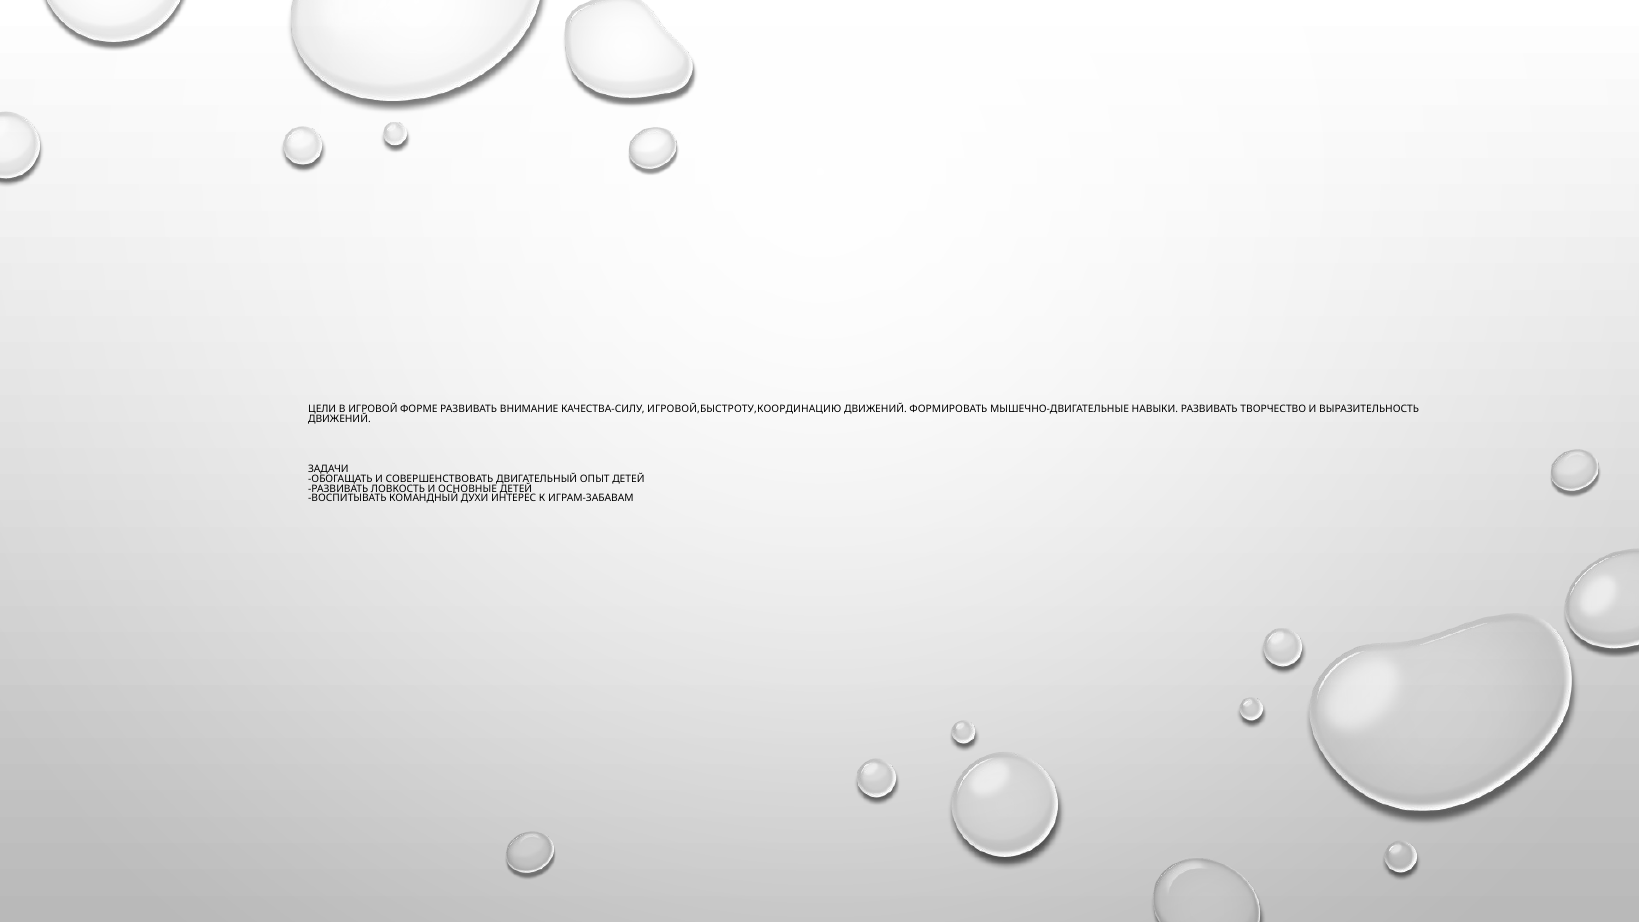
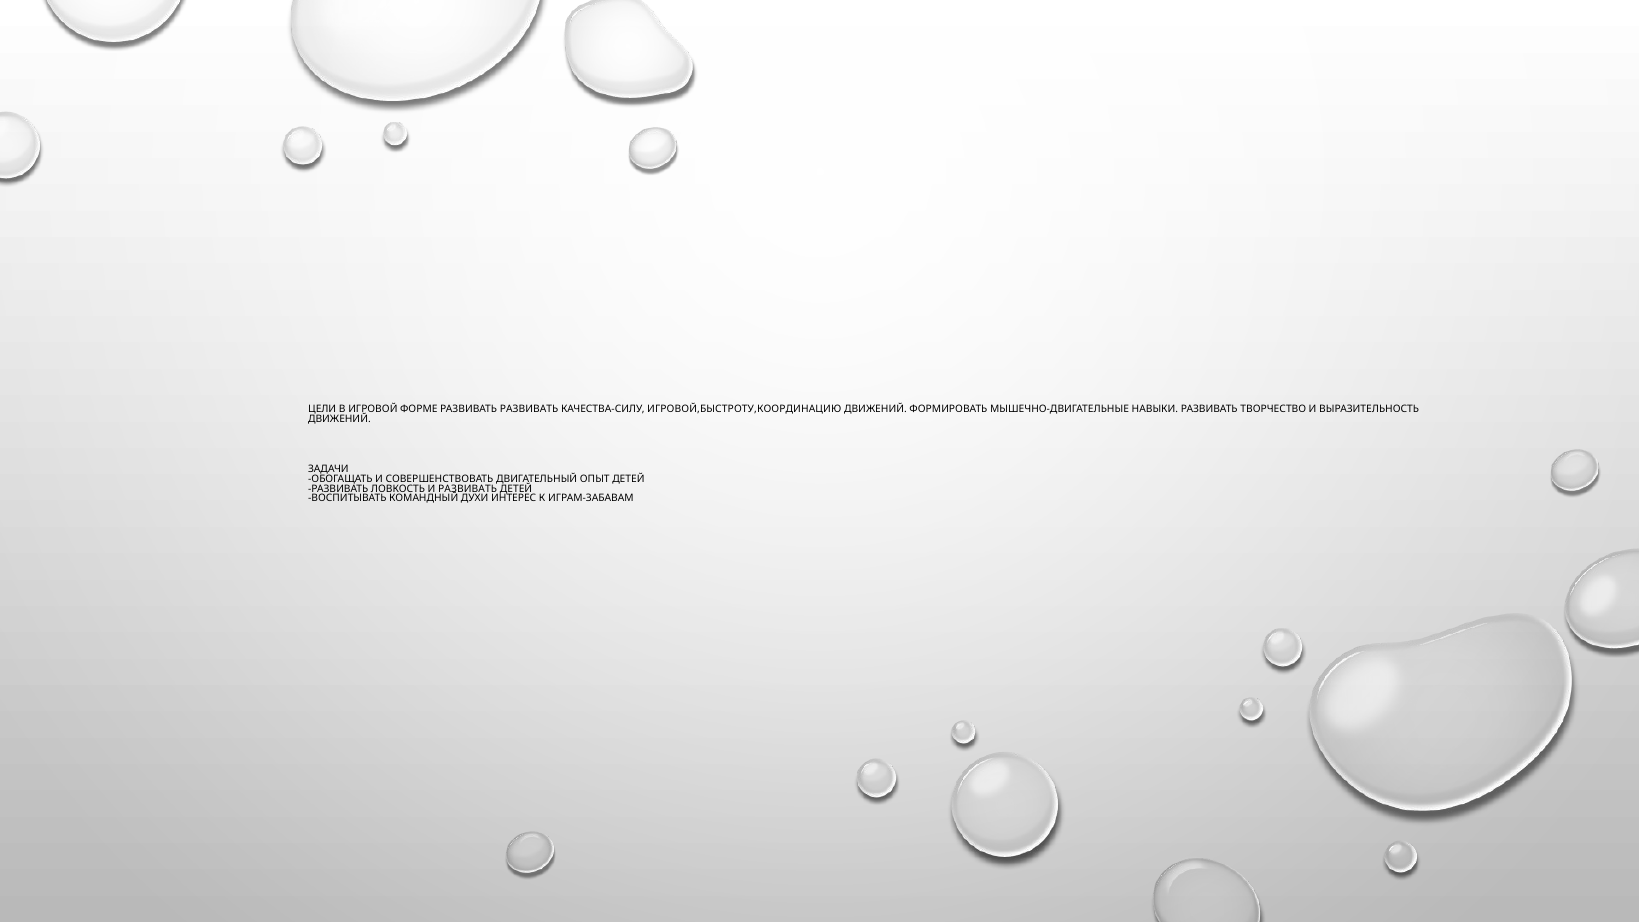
РАЗВИВАТЬ ВНИМАНИЕ: ВНИМАНИЕ -> РАЗВИВАТЬ (529, 409)
И ОСНОВНЫЕ: ОСНОВНЫЕ -> РАЗВИВАТЬ (468, 489)
